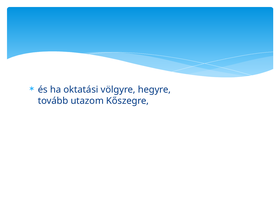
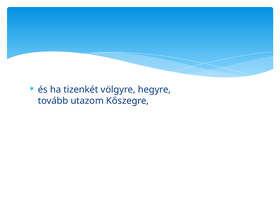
oktatási: oktatási -> tizenkét (81, 90)
